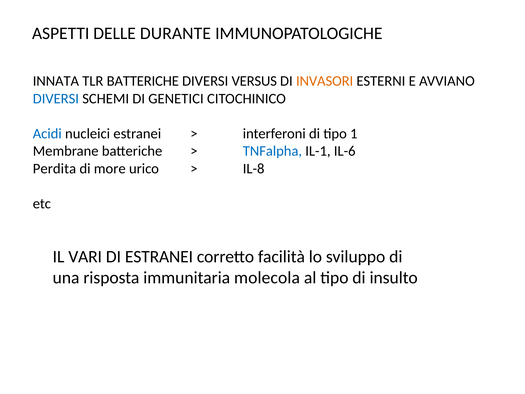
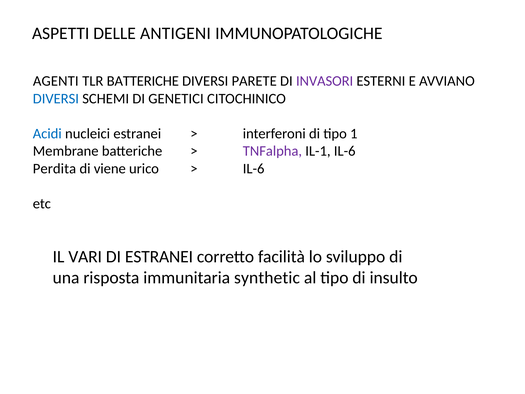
DURANTE: DURANTE -> ANTIGENI (175, 33)
INNATA: INNATA -> AGENTI (56, 81)
VERSUS: VERSUS -> PARETE (254, 81)
INVASORI colour: orange -> purple (325, 81)
TNFalpha colour: blue -> purple (272, 151)
more: more -> viene (110, 169)
IL-8: IL-8 -> IL-6 (254, 169)
molecola: molecola -> synthetic (267, 278)
